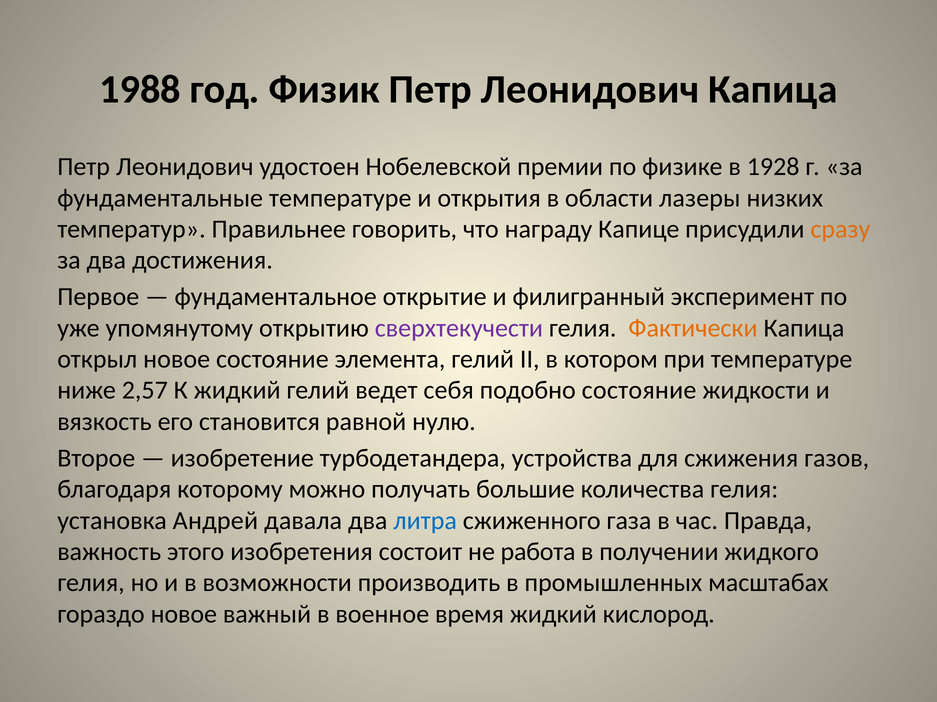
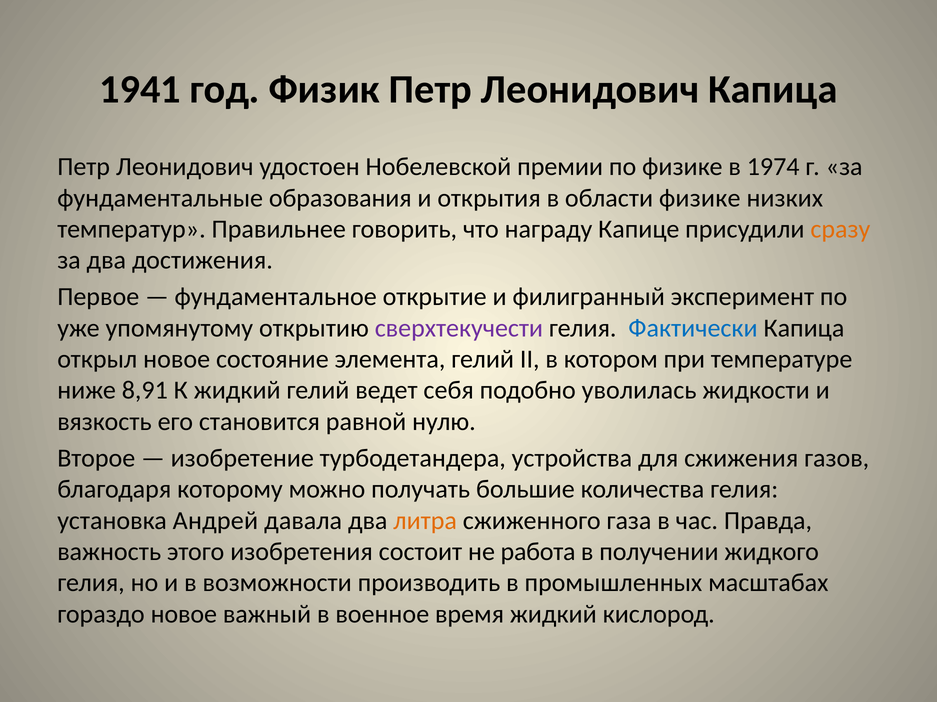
1988: 1988 -> 1941 (140, 89)
1928: 1928 -> 1974 (773, 167)
фундаментальные температуре: температуре -> образования (340, 198)
области лазеры: лазеры -> физике (700, 198)
Фактически colour: orange -> blue (693, 328)
2,57: 2,57 -> 8,91 (145, 391)
подобно состояние: состояние -> уволилась (639, 391)
литра colour: blue -> orange (425, 521)
